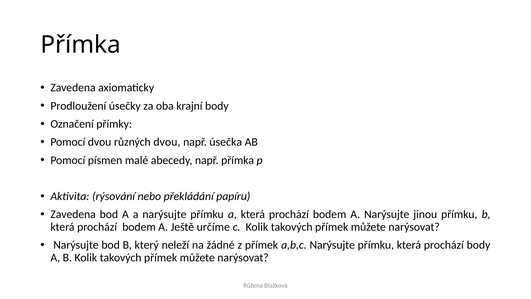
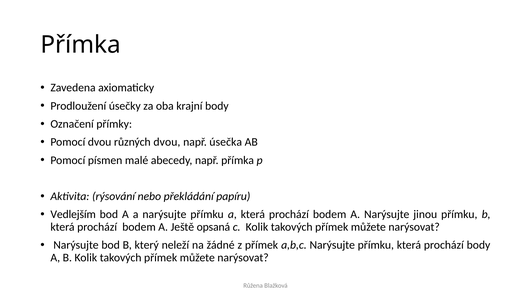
Zavedena: Zavedena -> Vedlejším (73, 214)
určíme: určíme -> opsaná (213, 227)
